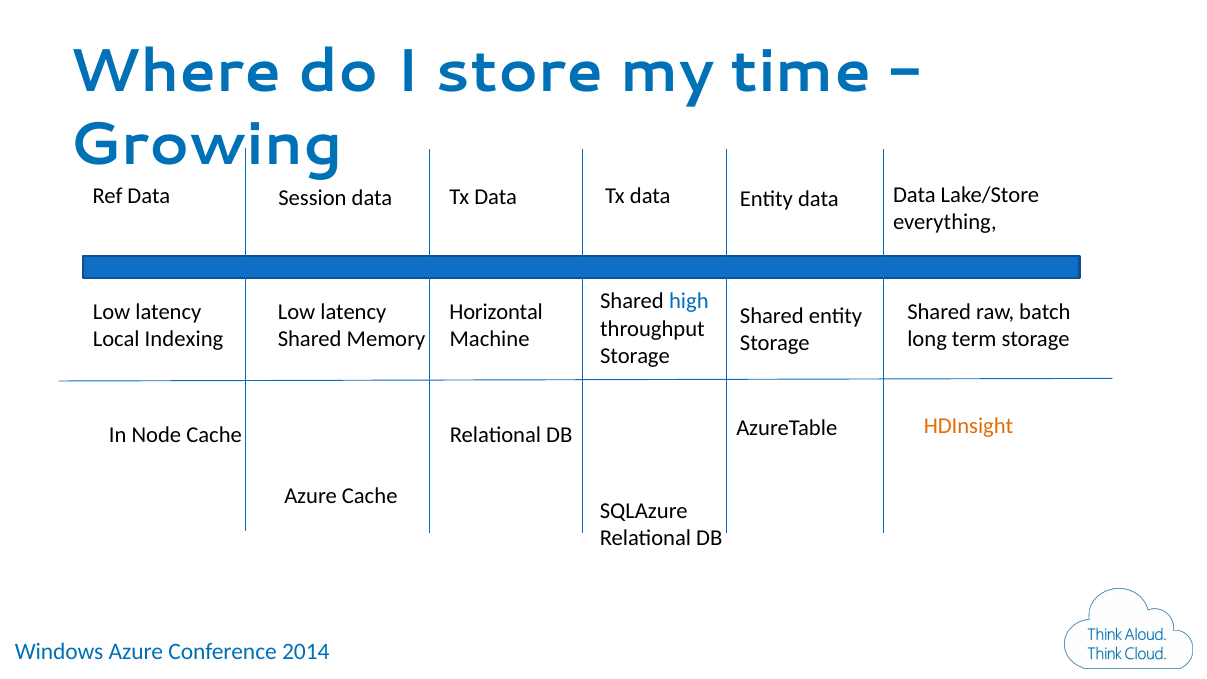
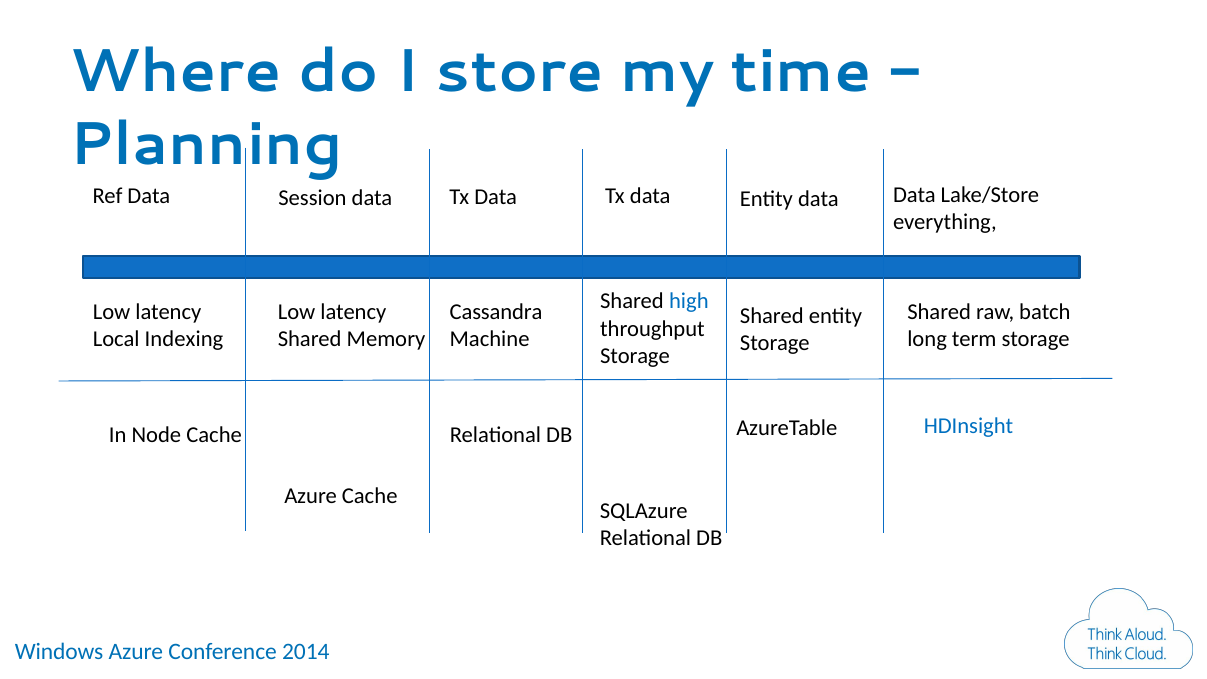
Growing: Growing -> Planning (206, 144)
Horizontal: Horizontal -> Cassandra (496, 312)
HDInsight colour: orange -> blue (968, 426)
